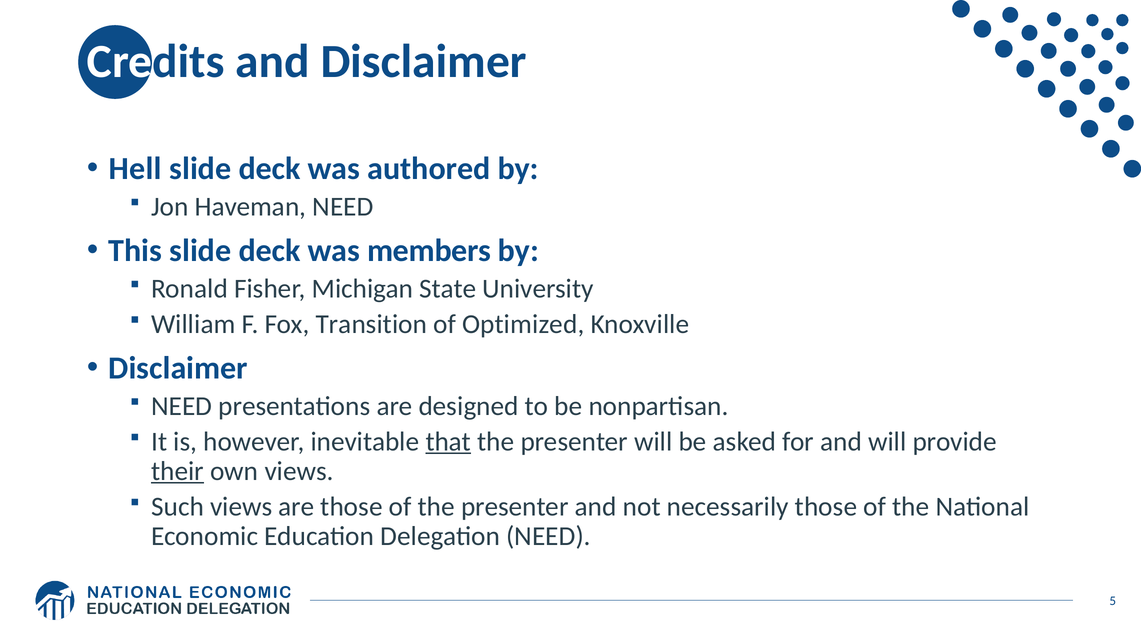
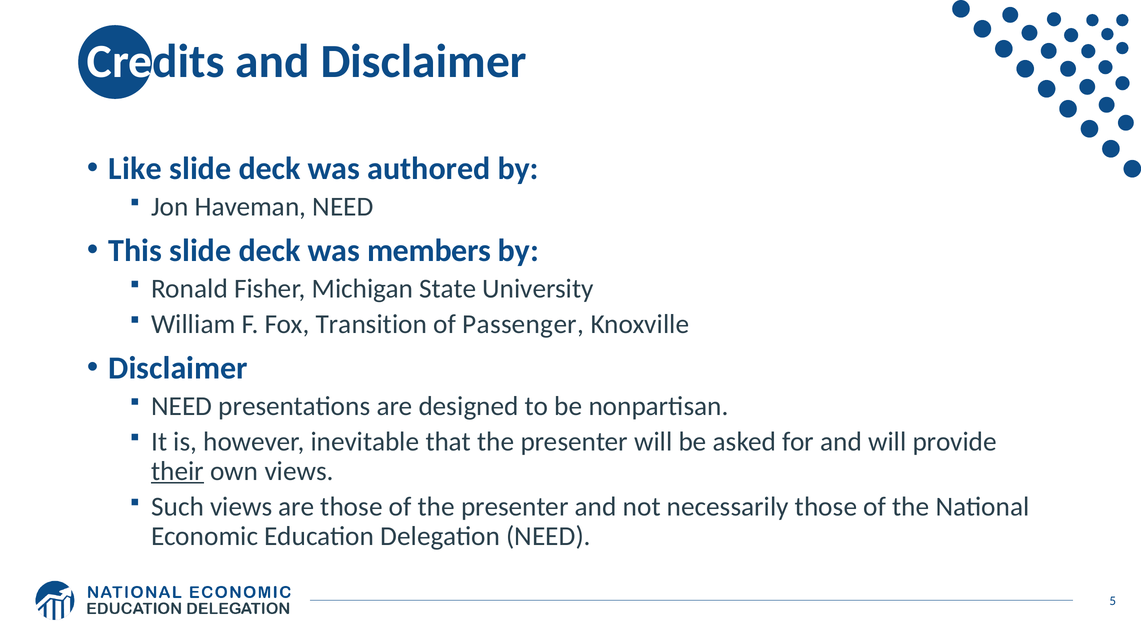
Hell: Hell -> Like (135, 168)
Optimized: Optimized -> Passenger (523, 324)
that underline: present -> none (448, 441)
